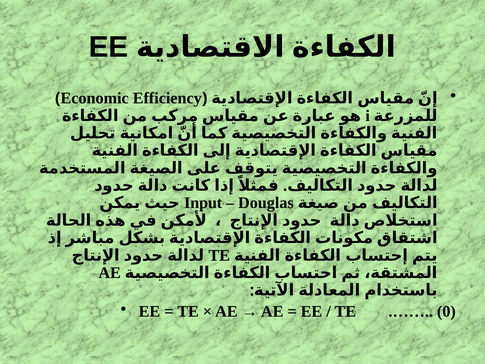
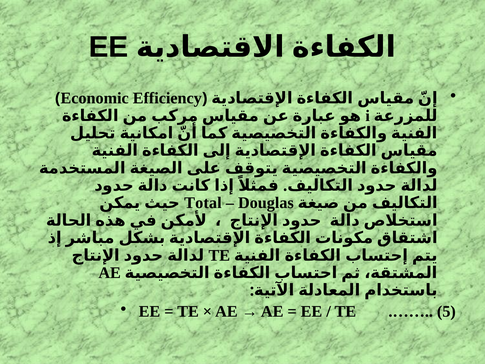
Input: Input -> Total (203, 203)
0: 0 -> 5 (446, 311)
